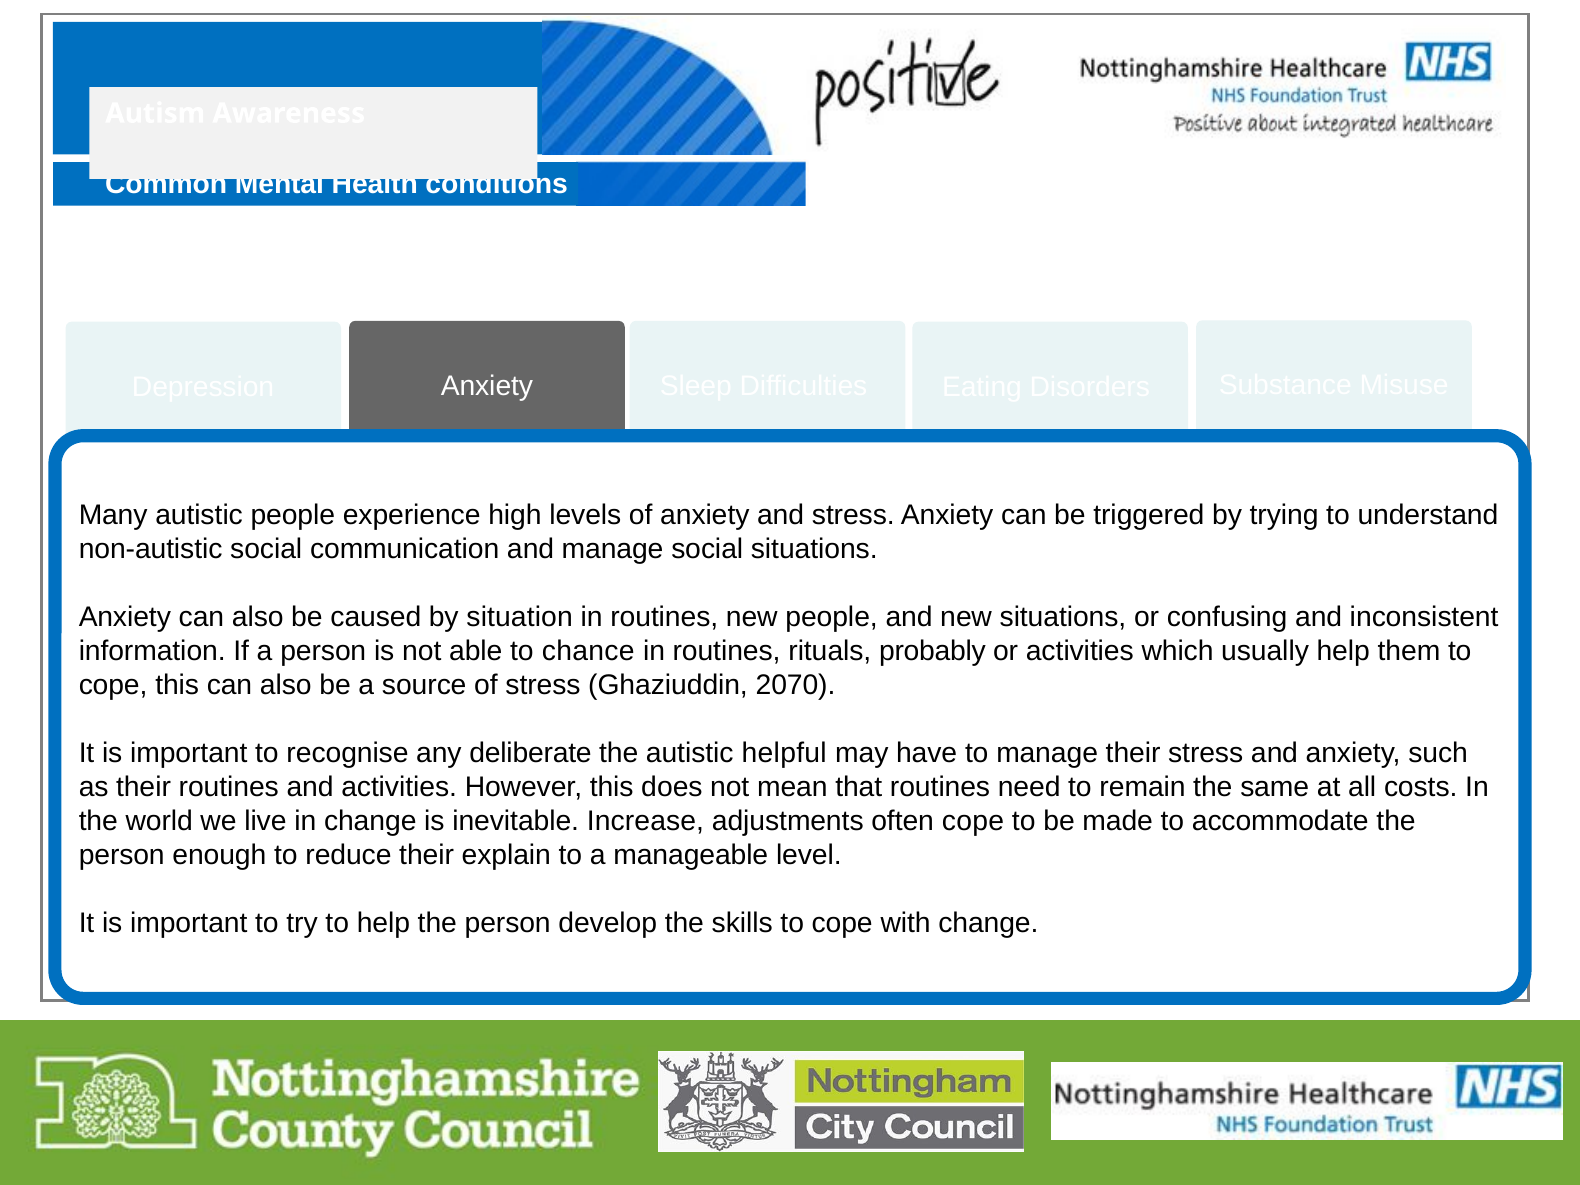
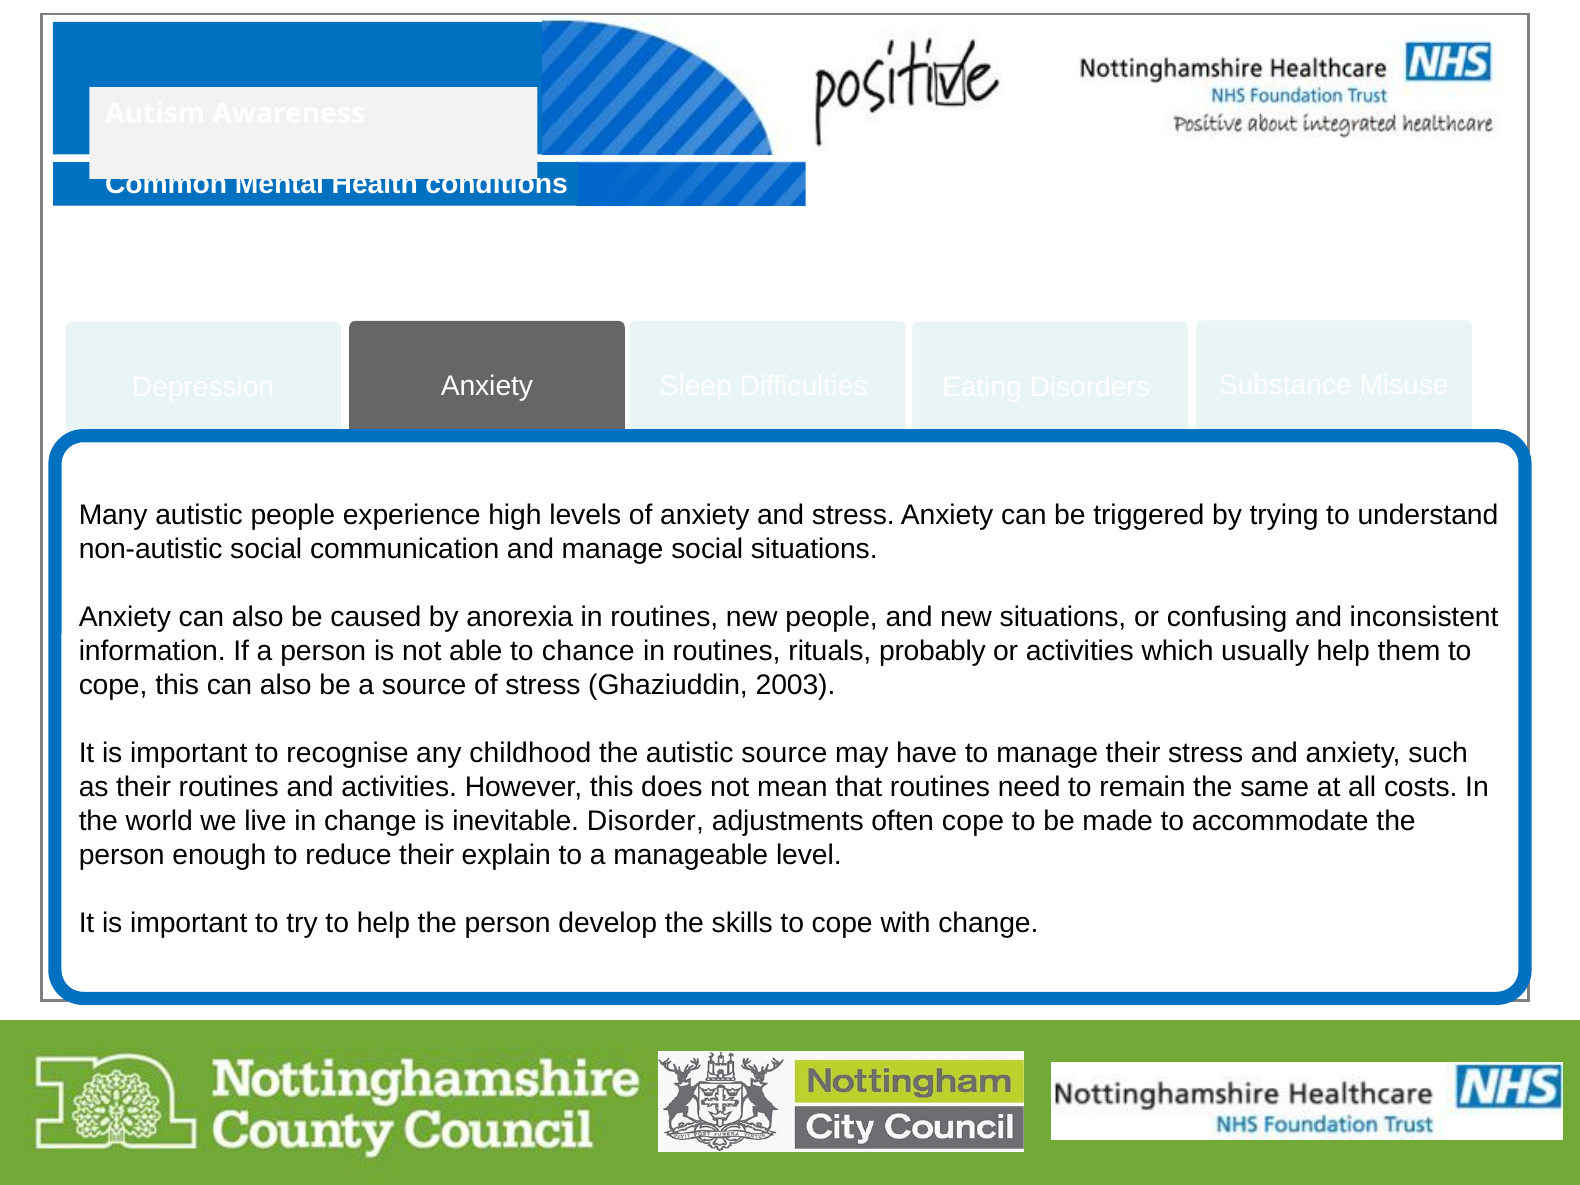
situation: situation -> anorexia (520, 617)
2070: 2070 -> 2003 (795, 685)
deliberate: deliberate -> childhood (530, 753)
autistic helpful: helpful -> source (784, 753)
Increase: Increase -> Disorder (645, 821)
